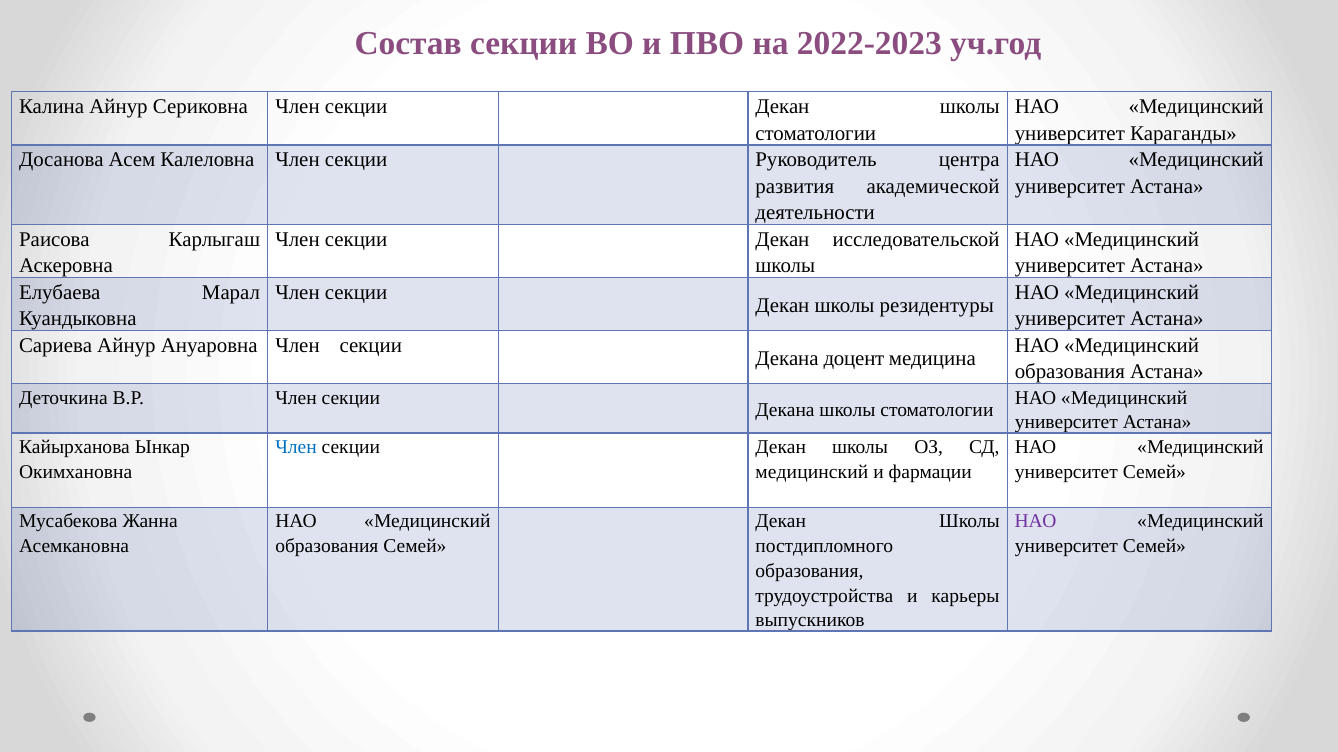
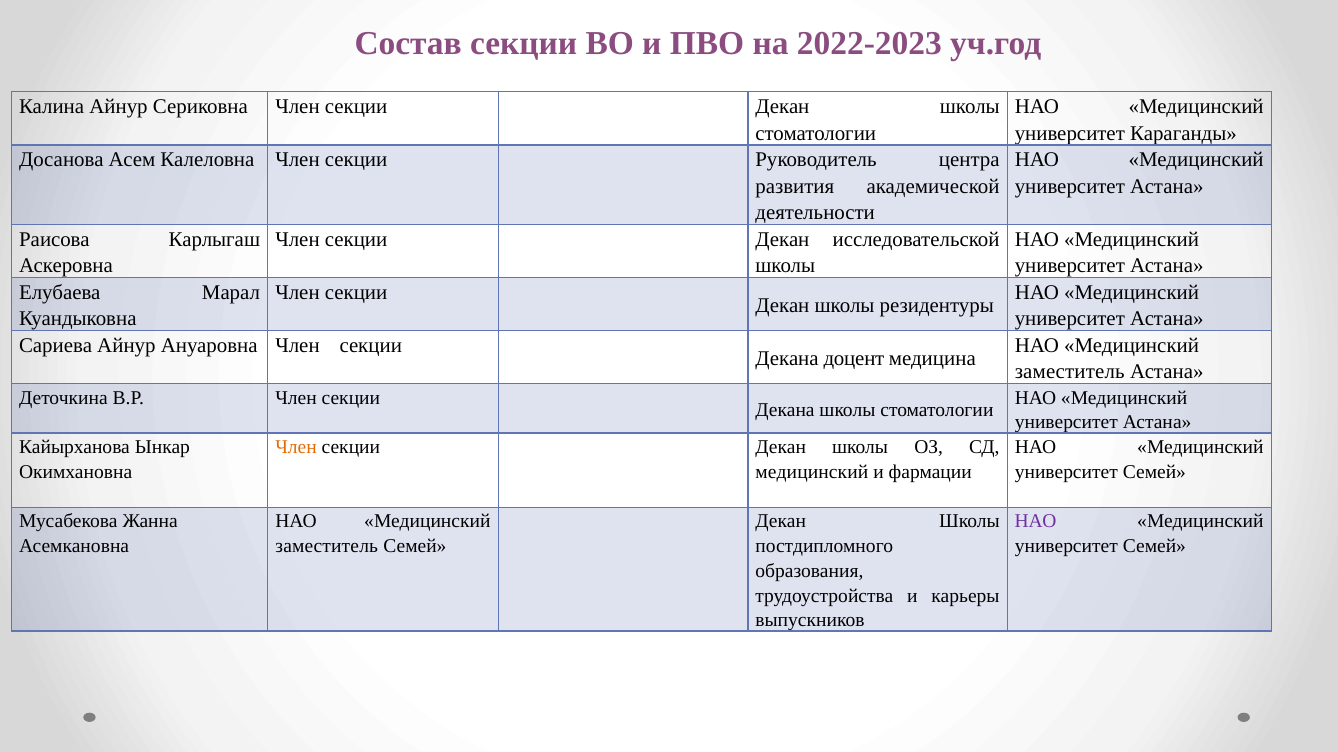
образования: образования -> заместитель (1070, 372)
Член colour: blue -> orange (296, 448)
образования: образования -> заместитель (327, 547)
